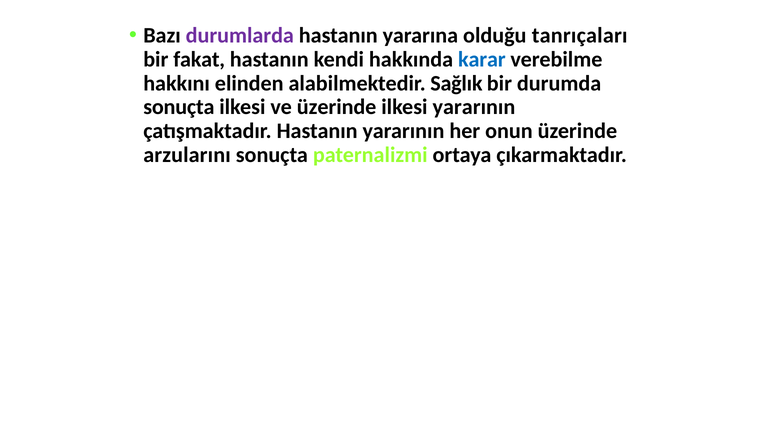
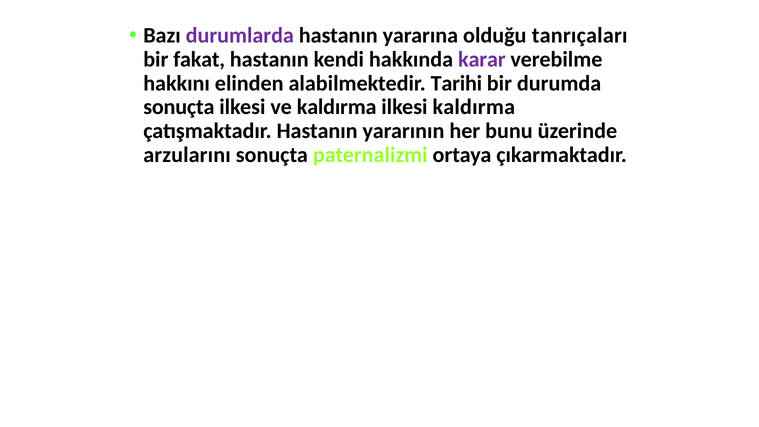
karar colour: blue -> purple (482, 59)
Sağlık: Sağlık -> Tarihi (456, 83)
ve üzerinde: üzerinde -> kaldırma (337, 107)
ilkesi yararının: yararının -> kaldırma (474, 107)
onun: onun -> bunu (509, 131)
